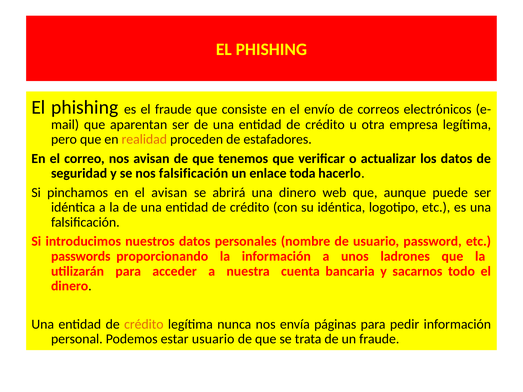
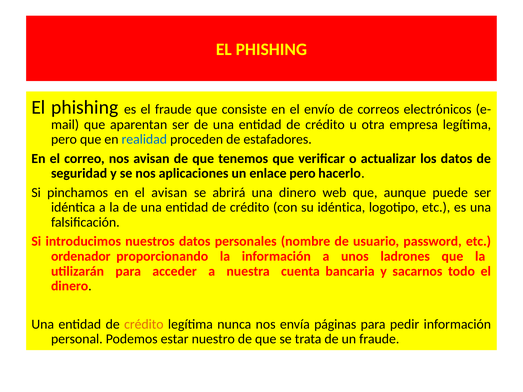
realidad colour: orange -> blue (144, 139)
nos falsificación: falsificación -> aplicaciones (194, 173)
enlace toda: toda -> pero (303, 173)
passwords: passwords -> ordenador (81, 256)
estar usuario: usuario -> nuestro (213, 339)
